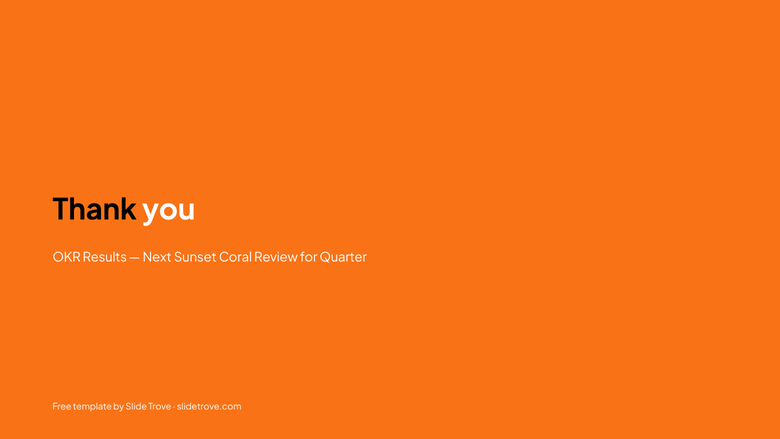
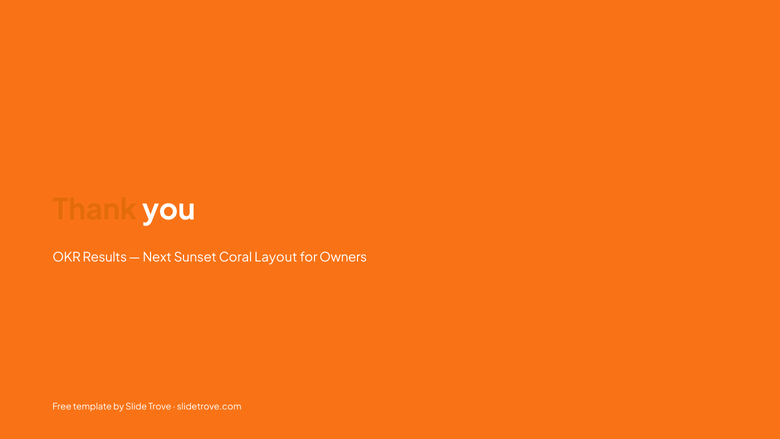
Thank colour: black -> orange (95, 210)
Review: Review -> Layout (276, 257)
Quarter: Quarter -> Owners (343, 257)
